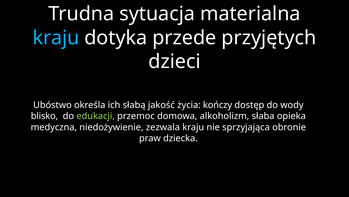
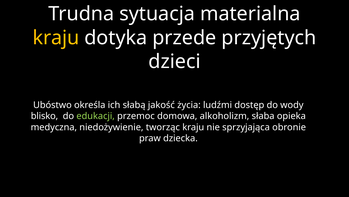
kraju colour: light blue -> yellow (56, 38)
kończy: kończy -> ludźmi (218, 105)
zezwala: zezwala -> tworząc (163, 127)
